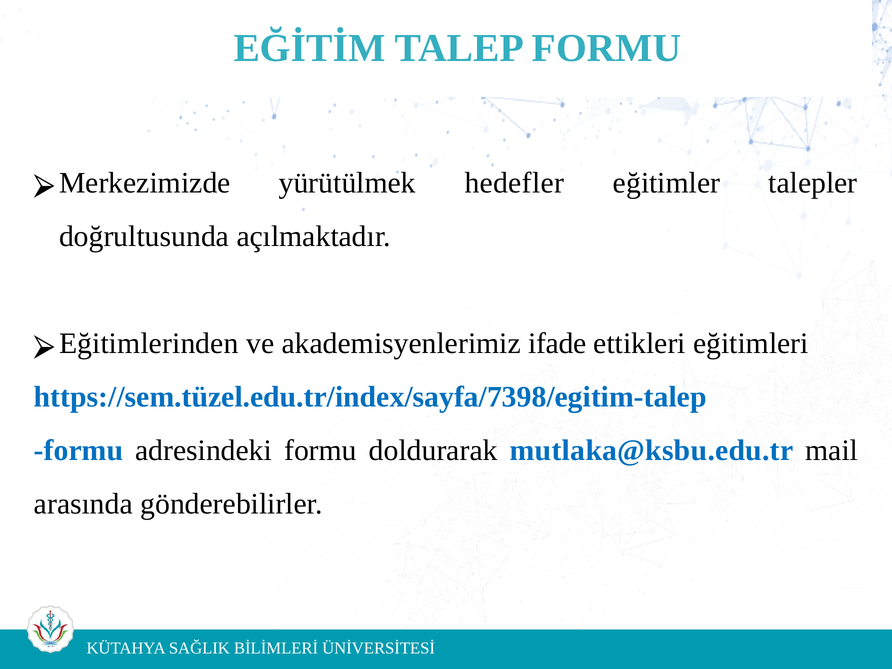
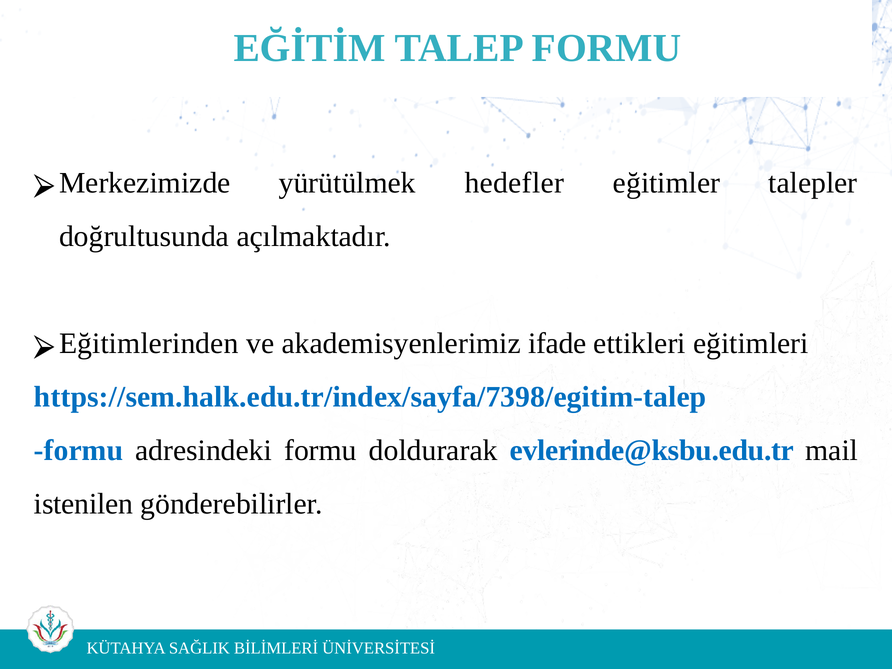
https://sem.tüzel.edu.tr/index/sayfa/7398/egitim-talep: https://sem.tüzel.edu.tr/index/sayfa/7398/egitim-talep -> https://sem.halk.edu.tr/index/sayfa/7398/egitim-talep (370, 397)
mutlaka@ksbu.edu.tr: mutlaka@ksbu.edu.tr -> evlerinde@ksbu.edu.tr (652, 451)
arasında: arasında -> istenilen (84, 504)
